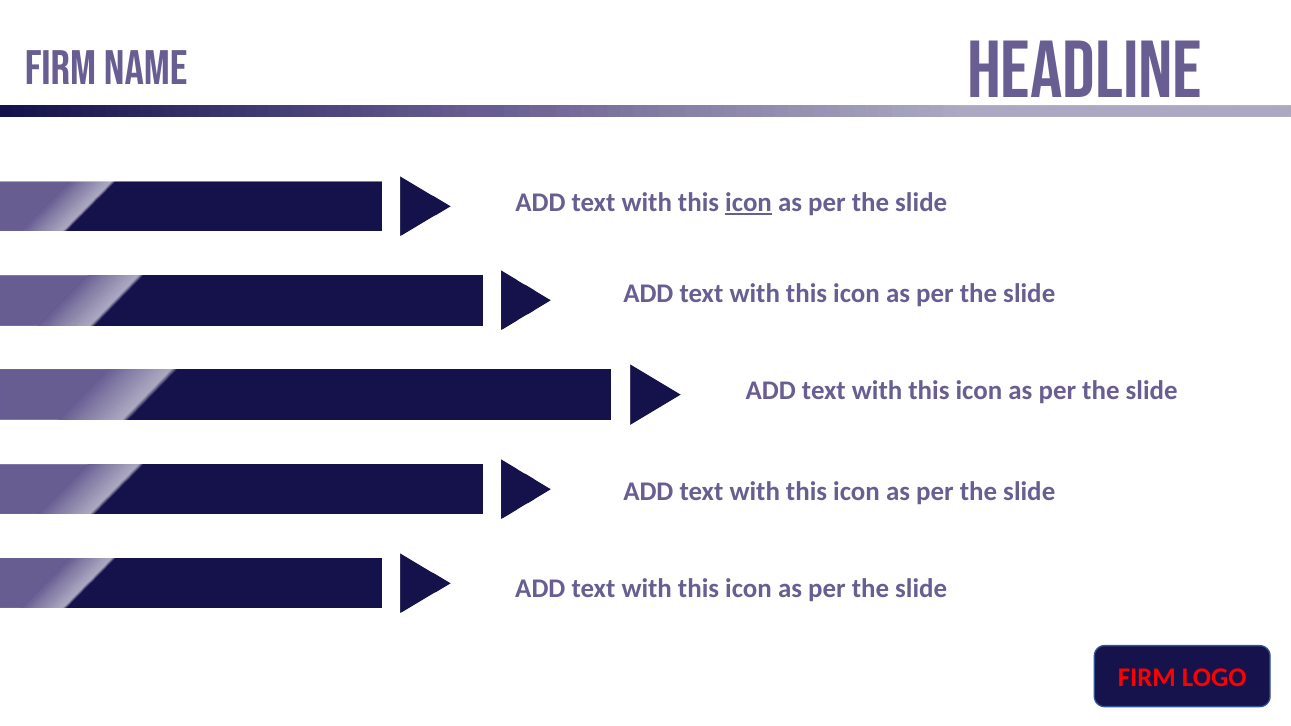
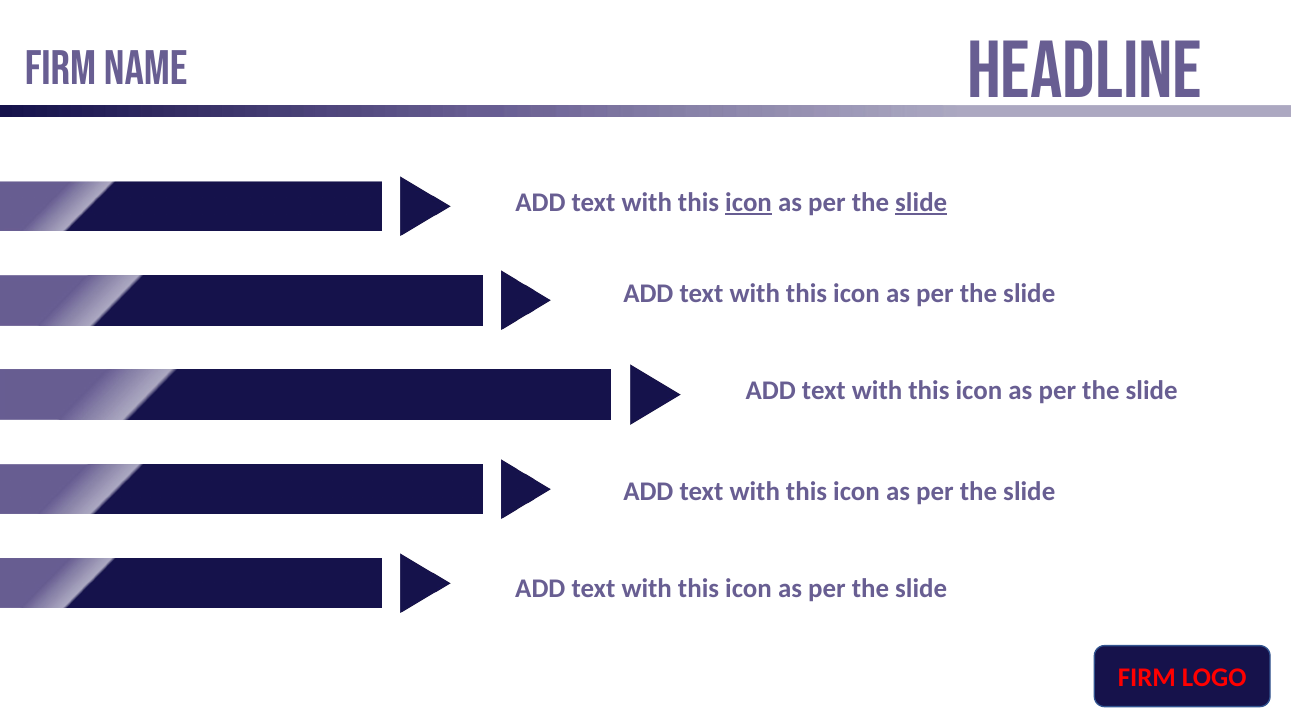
slide underline: none -> present (921, 203)
